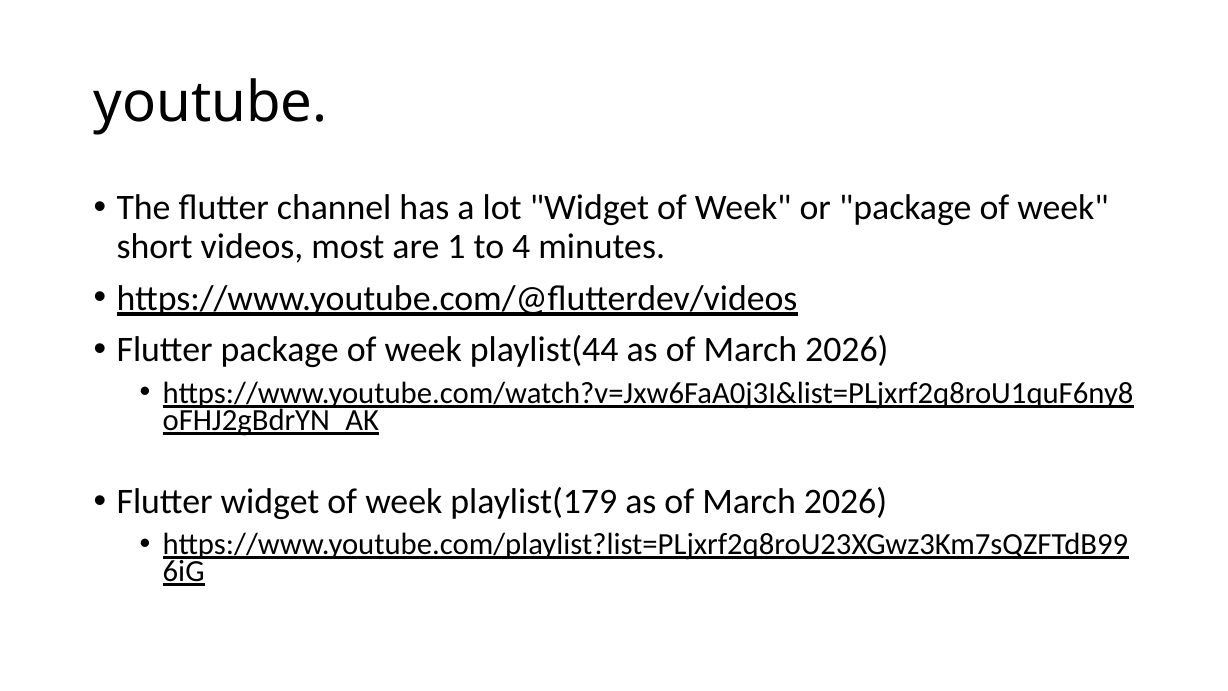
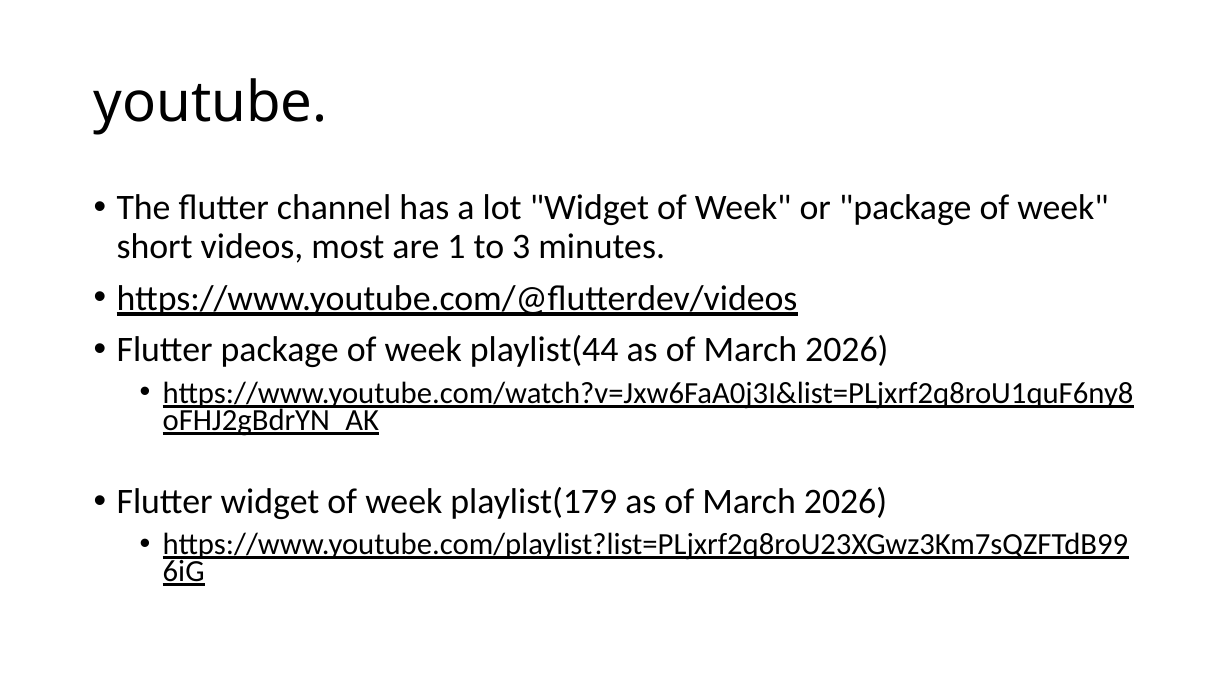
4: 4 -> 3 (521, 246)
